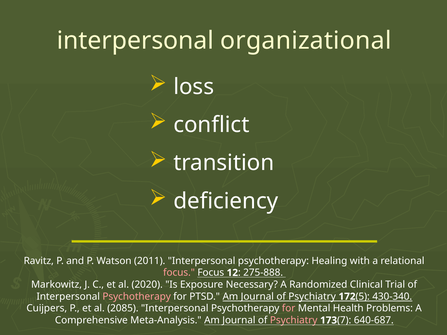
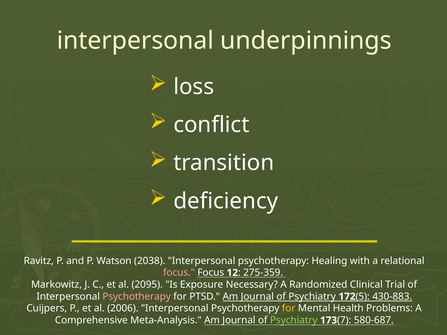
organizational: organizational -> underpinnings (306, 41)
2011: 2011 -> 2038 (150, 261)
275-888: 275-888 -> 275-359 (263, 273)
2020: 2020 -> 2095 (147, 285)
430-340: 430-340 -> 430-883 (392, 297)
2085: 2085 -> 2006 (123, 309)
for colour: pink -> yellow (289, 309)
Psychiatry colour: pink -> light green (294, 321)
640-687: 640-687 -> 580-687 (374, 321)
